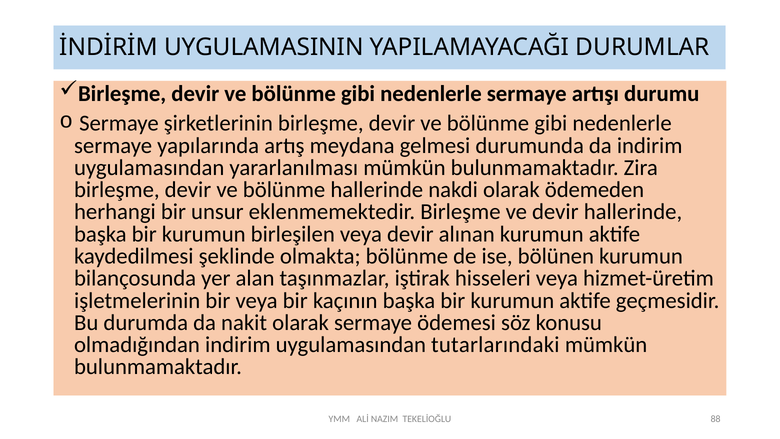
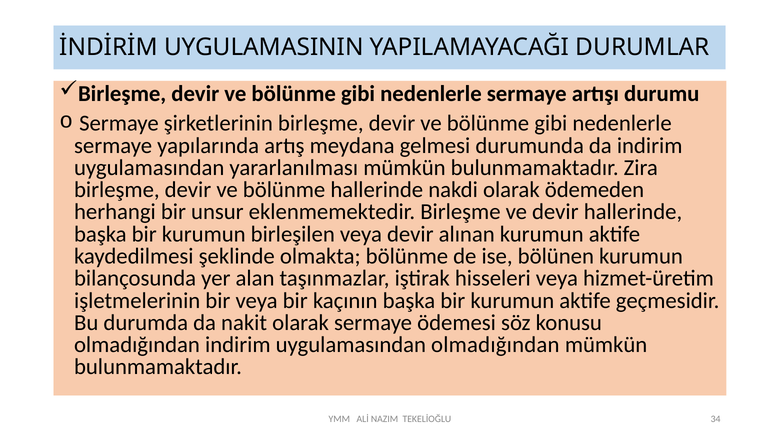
uygulamasından tutarlarındaki: tutarlarındaki -> olmadığından (495, 345)
88: 88 -> 34 (716, 419)
